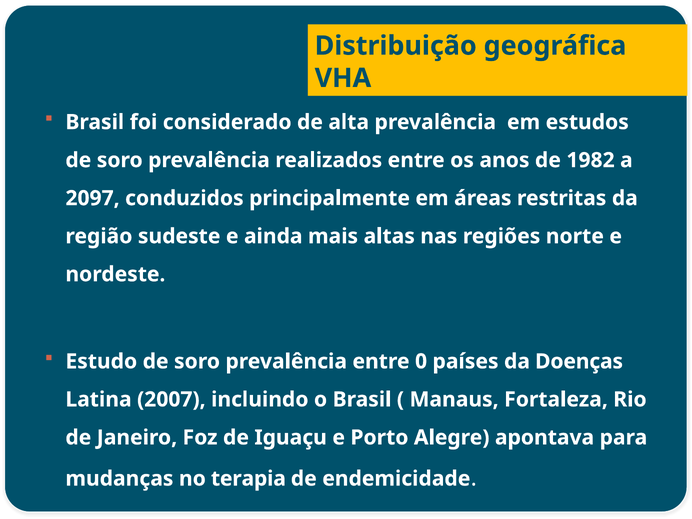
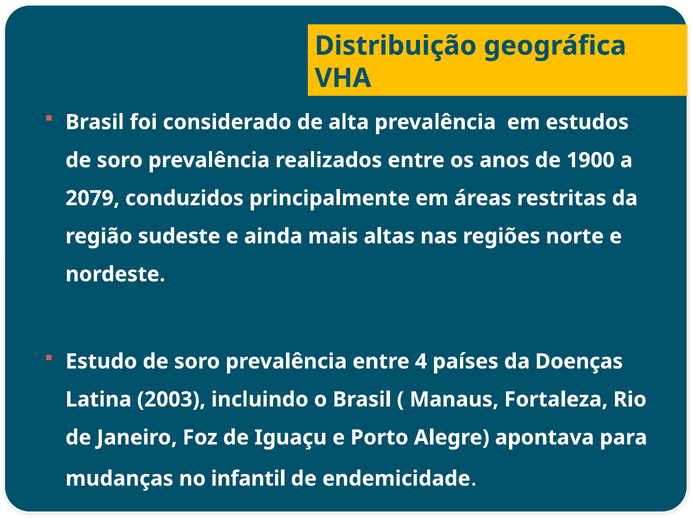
1982: 1982 -> 1900 (591, 160)
2097: 2097 -> 2079 (93, 198)
0: 0 -> 4 (421, 361)
2007: 2007 -> 2003 (171, 399)
terapia: terapia -> infantil (248, 479)
